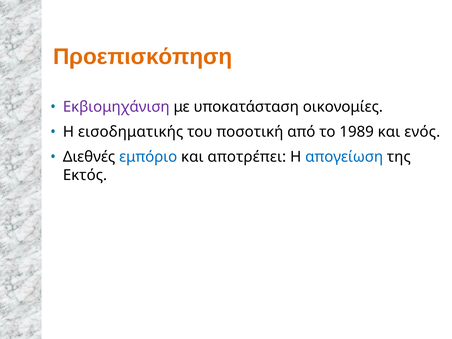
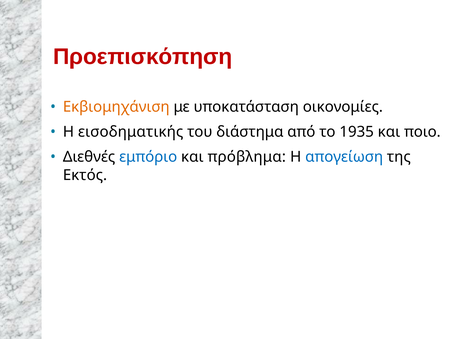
Προεπισκόπηση colour: orange -> red (143, 57)
Εκβιομηχάνιση colour: purple -> orange (116, 107)
ποσοτική: ποσοτική -> διάστημα (250, 132)
1989: 1989 -> 1935 (357, 132)
ενός: ενός -> ποιο (422, 132)
αποτρέπει: αποτρέπει -> πρόβλημα (247, 157)
